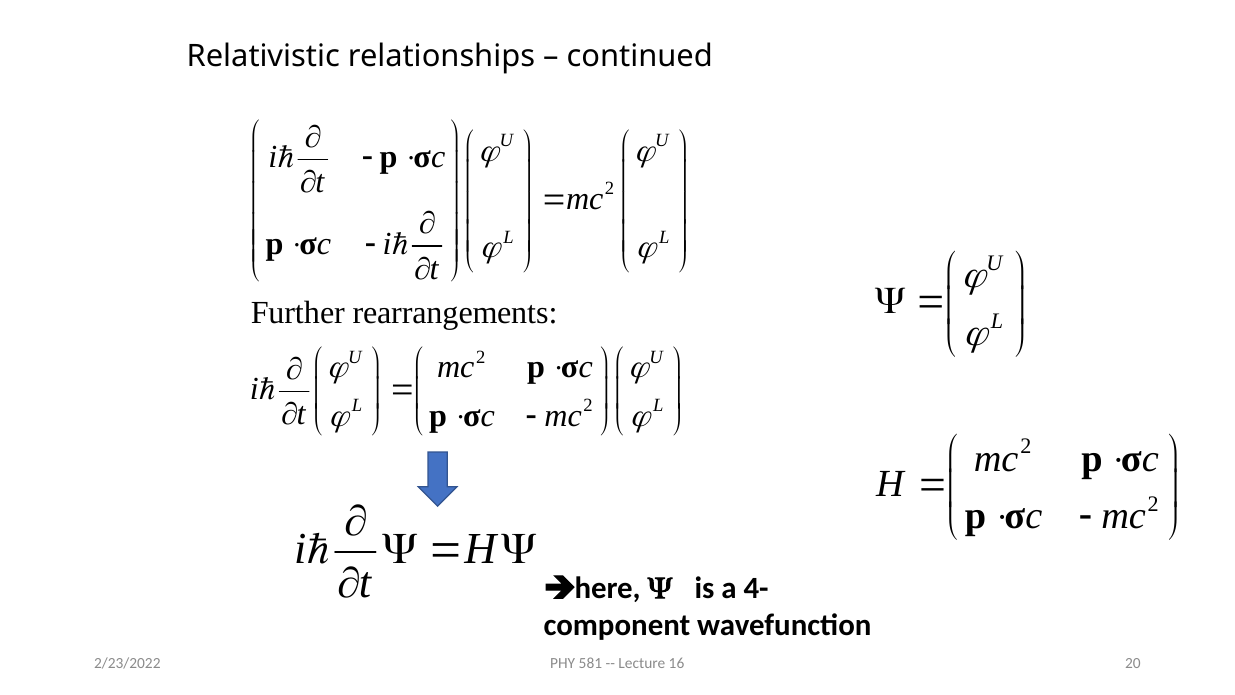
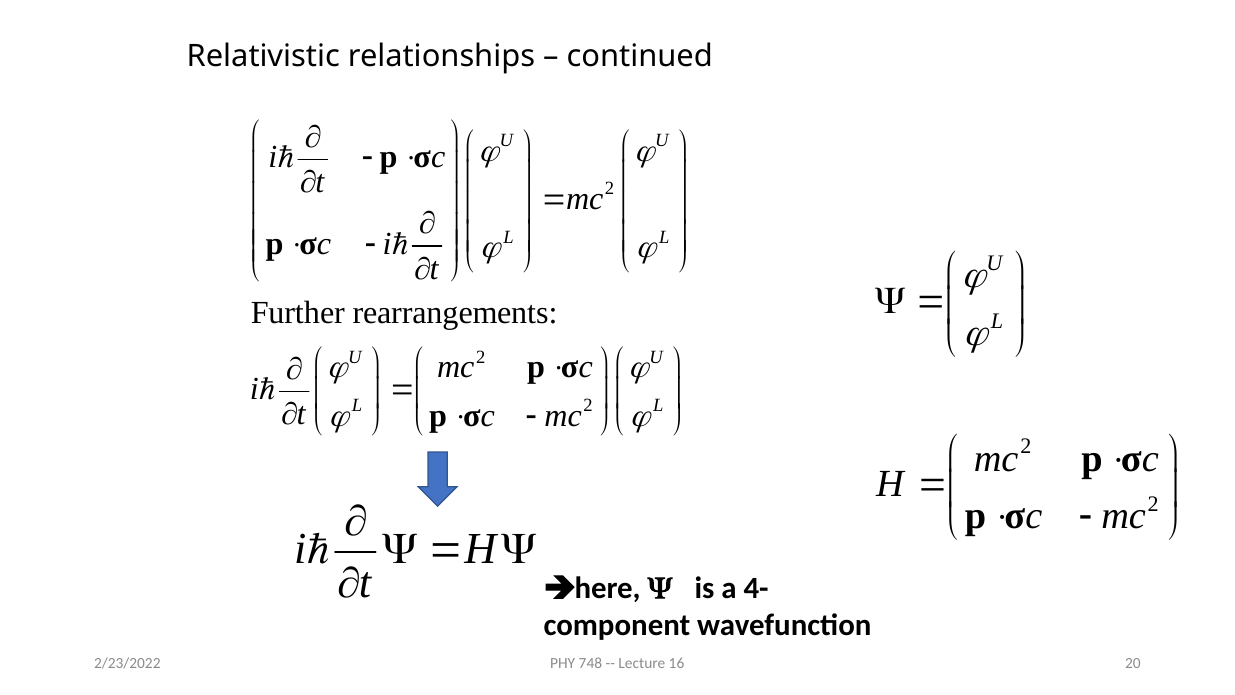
581: 581 -> 748 (590, 663)
